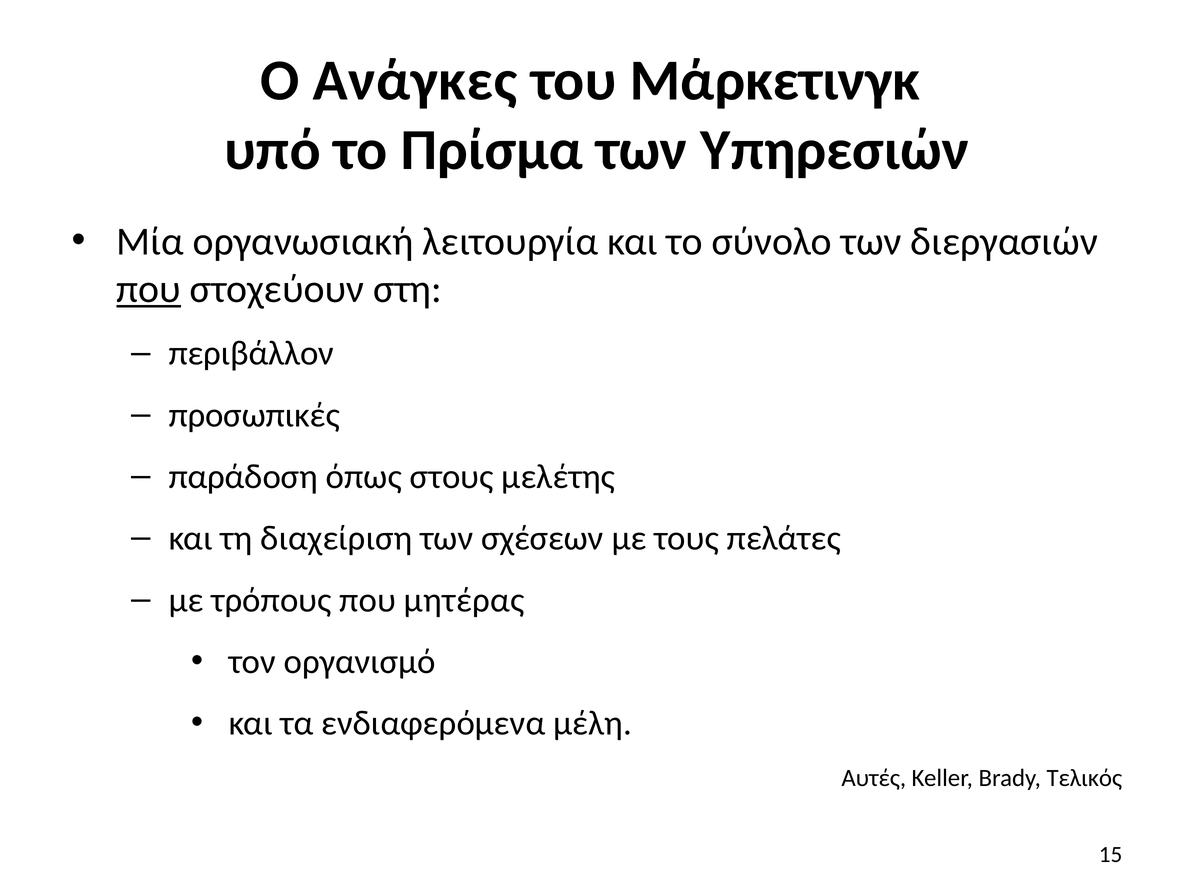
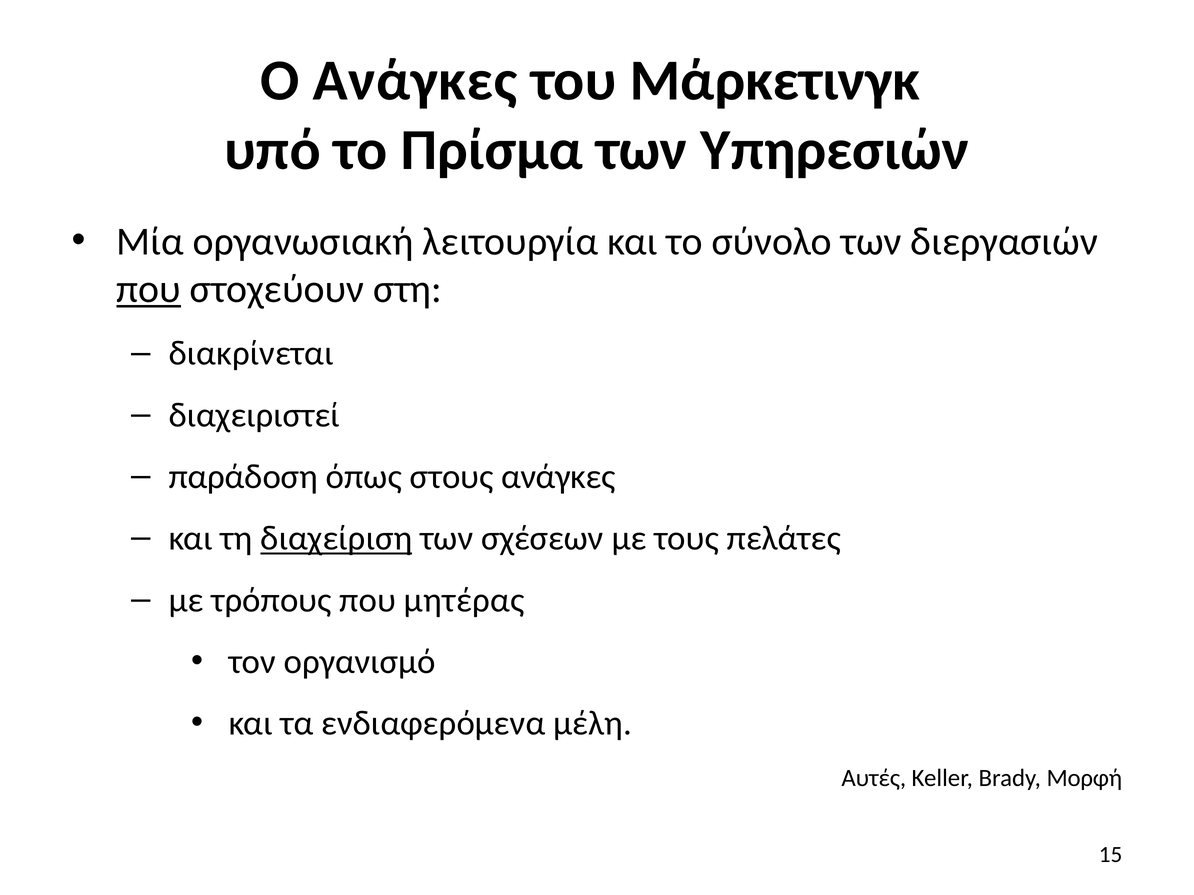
περιβάλλον: περιβάλλον -> διακρίνεται (251, 354)
προσωπικές: προσωπικές -> διαχειριστεί (254, 415)
στους μελέτης: μελέτης -> ανάγκες (558, 477)
διαχείριση underline: none -> present (336, 539)
Τελικός: Τελικός -> Μορφή (1084, 779)
